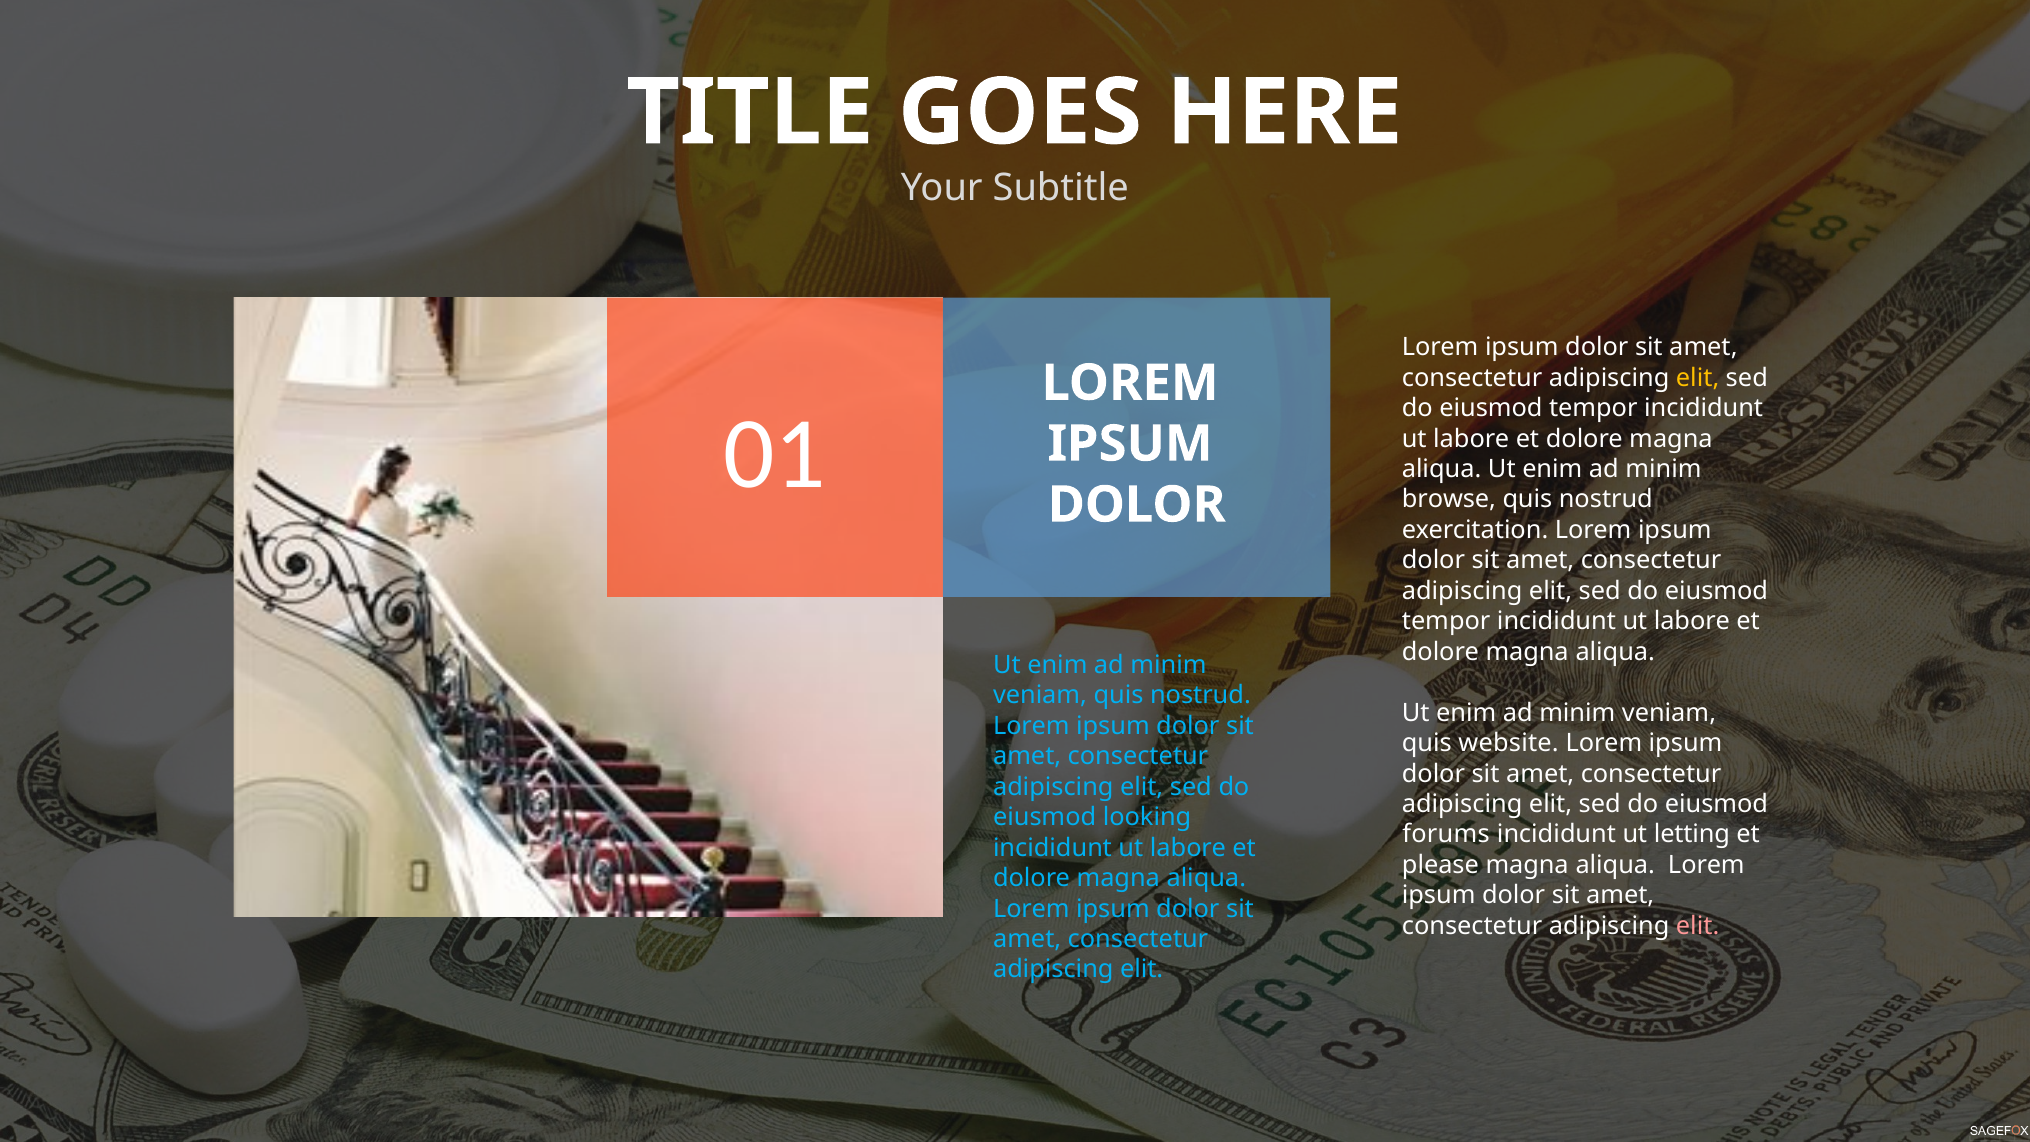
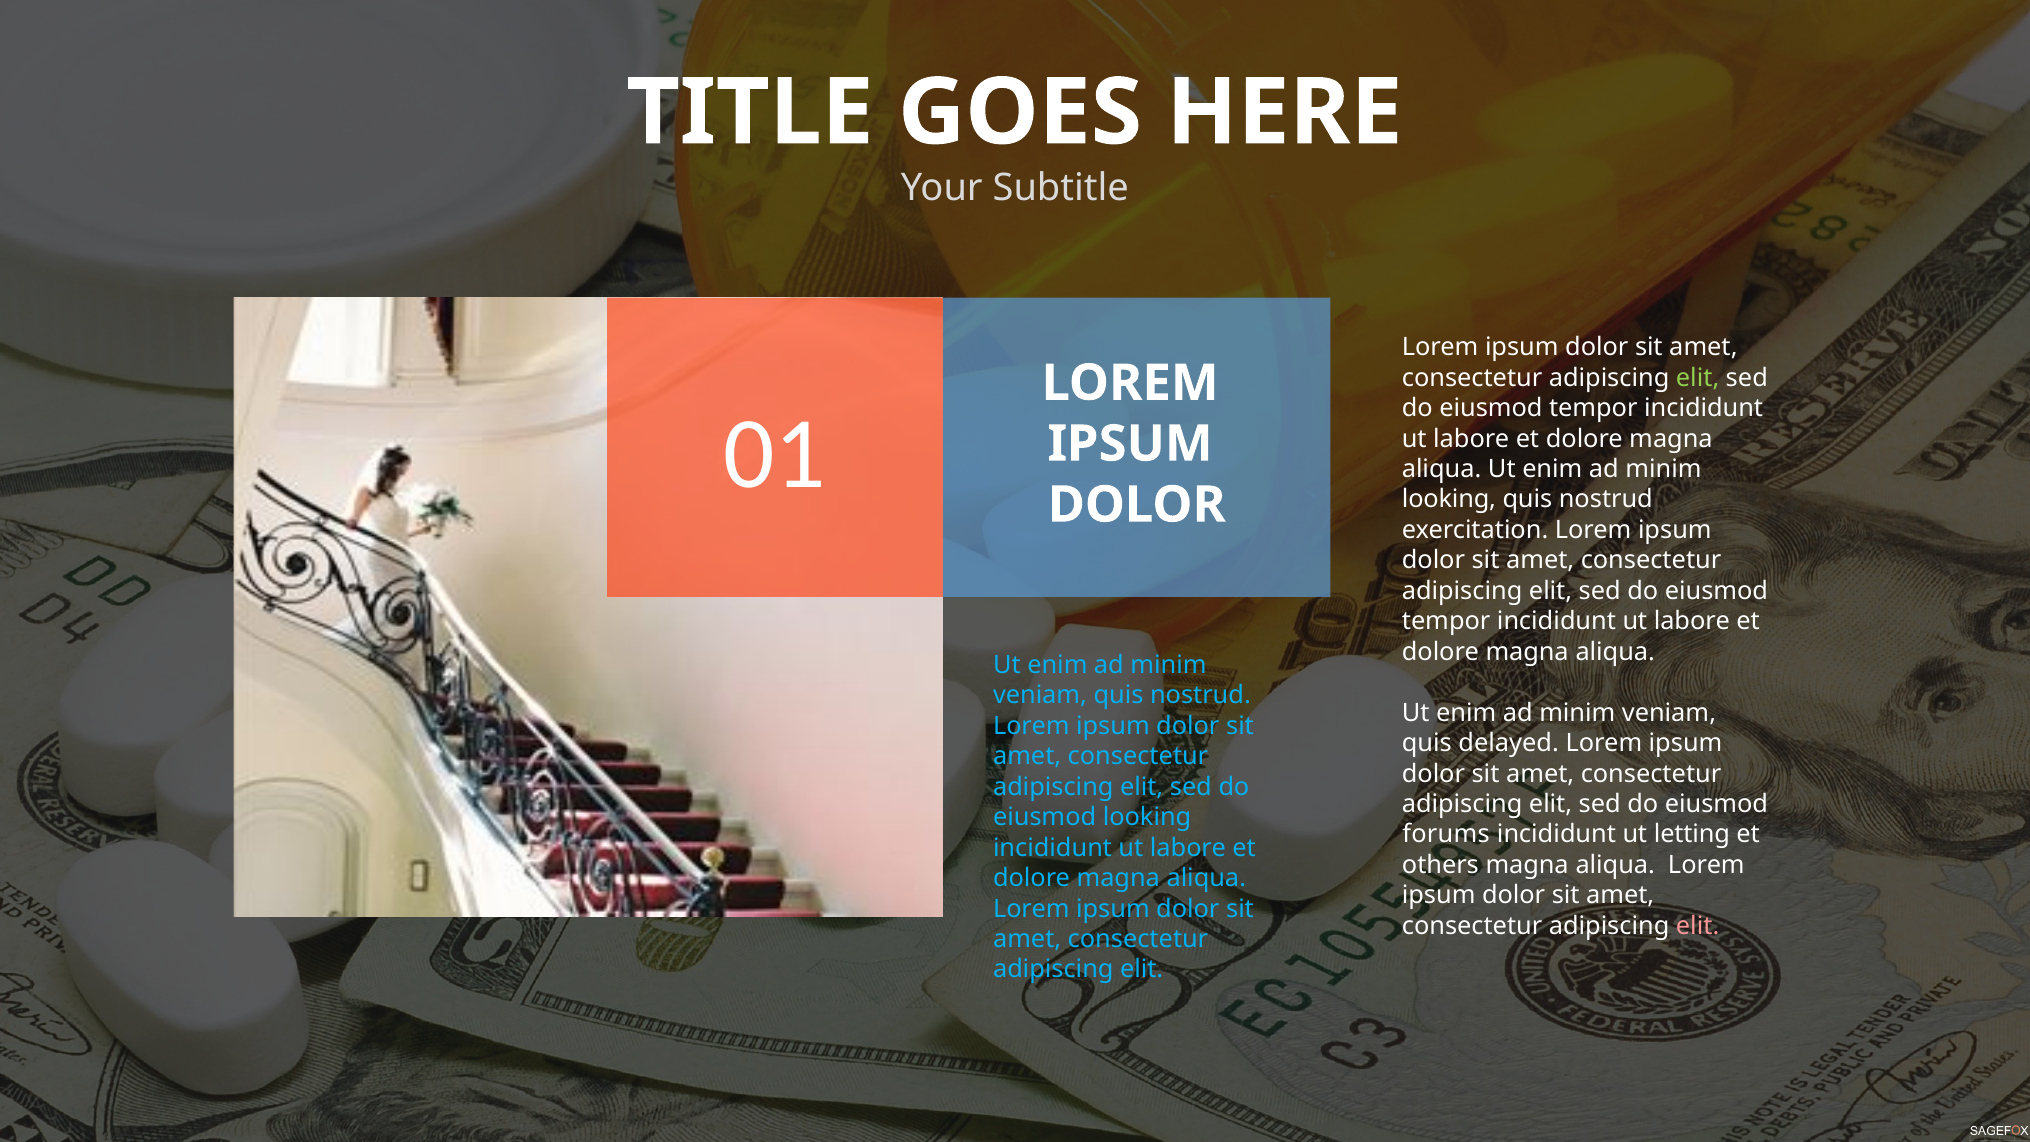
elit colour: yellow -> light green (1698, 378)
browse: browse -> looking (1449, 500)
website: website -> delayed (1509, 743)
please: please -> others (1440, 865)
